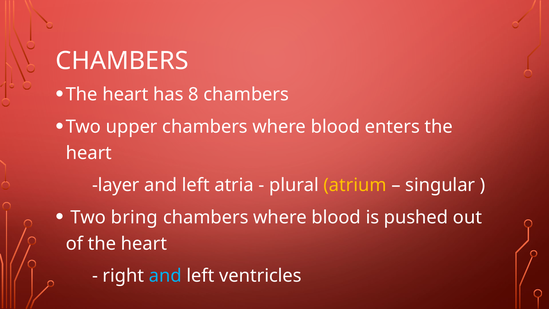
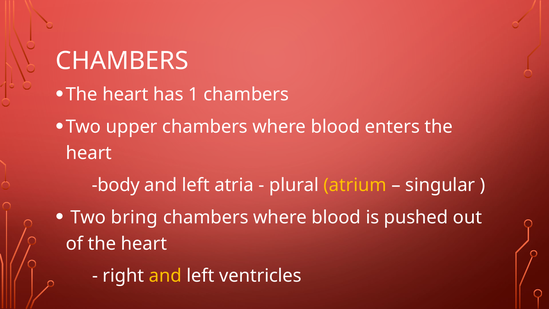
8: 8 -> 1 (194, 95)
layer: layer -> body (116, 185)
and colour: light blue -> yellow (165, 276)
